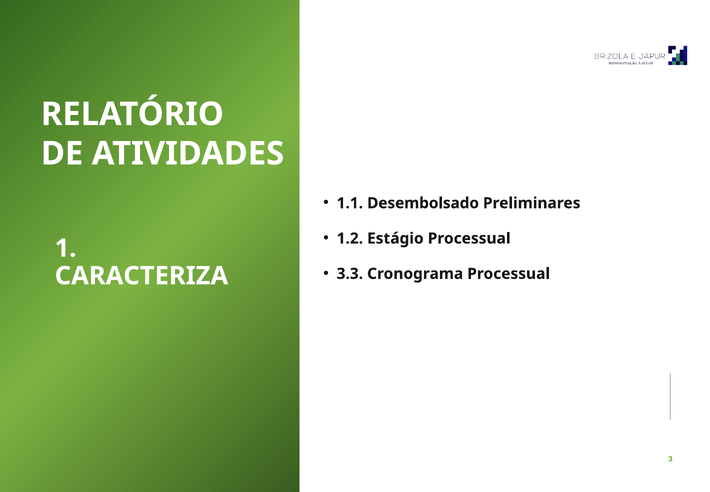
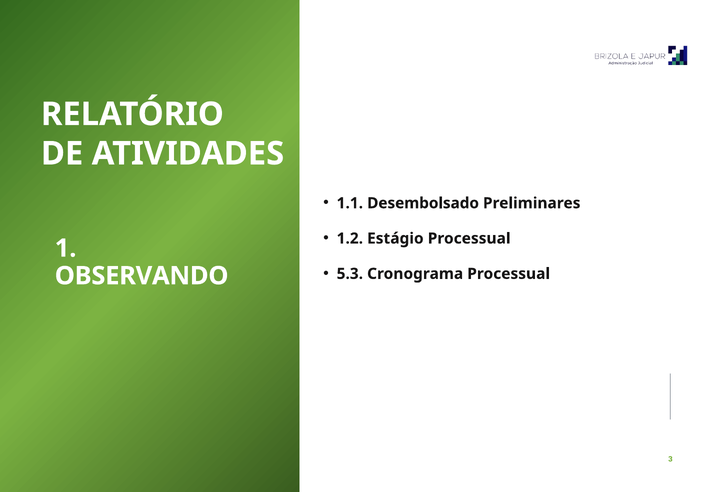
3.3: 3.3 -> 5.3 (350, 274)
CARACTERIZA: CARACTERIZA -> OBSERVANDO (142, 276)
